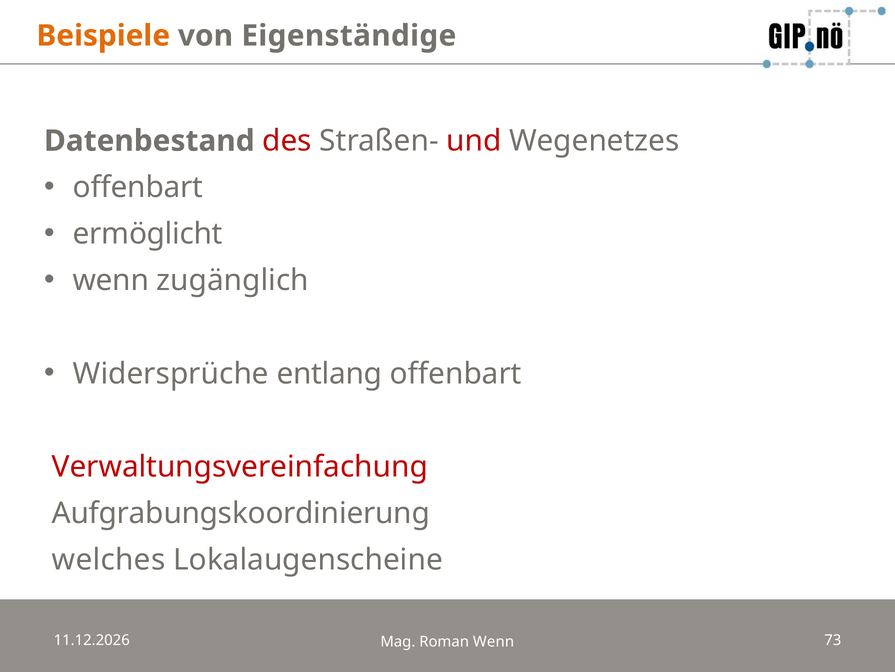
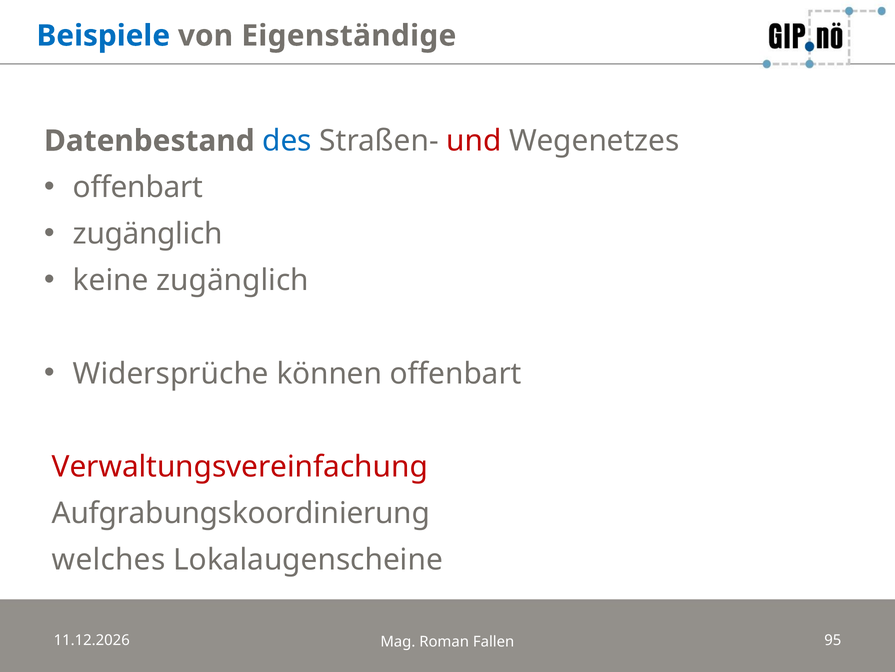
Beispiele colour: orange -> blue (103, 36)
des colour: red -> blue (287, 141)
ermöglicht: ermöglicht -> zugänglich (148, 234)
wenn: wenn -> keine (111, 280)
entlang: entlang -> können (329, 373)
73: 73 -> 95 (833, 640)
Roman Wenn: Wenn -> Fallen (494, 641)
